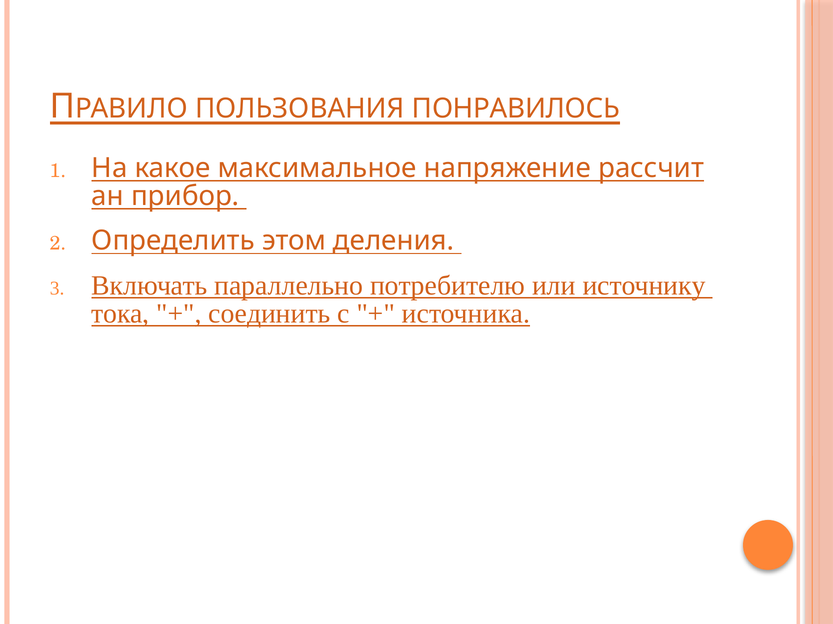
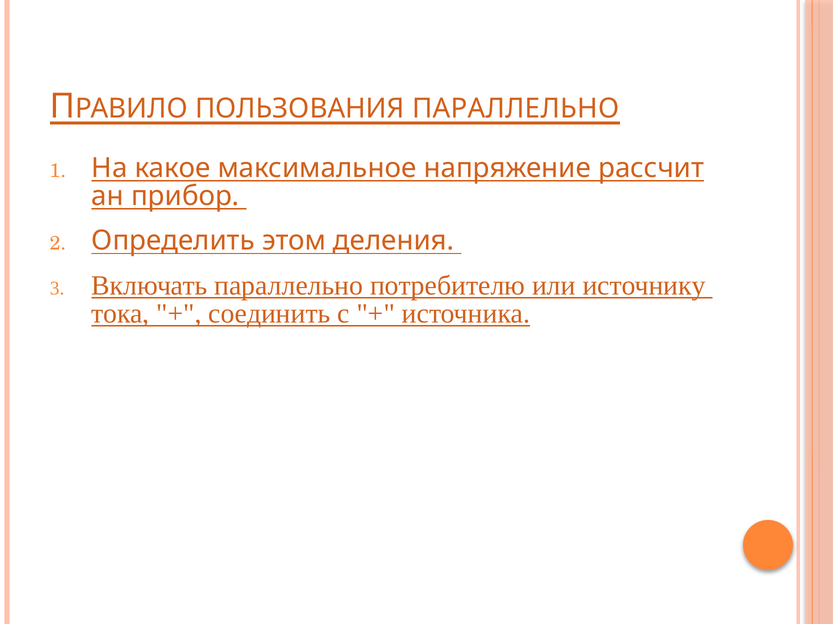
ПОЛЬЗОВАНИЯ ПОНРАВИЛОСЬ: ПОНРАВИЛОСЬ -> ПАРАЛЛЕЛЬНО (516, 109)
